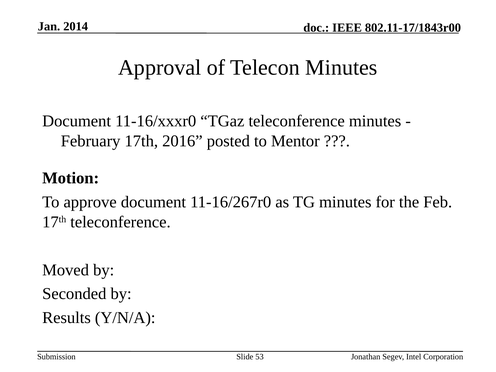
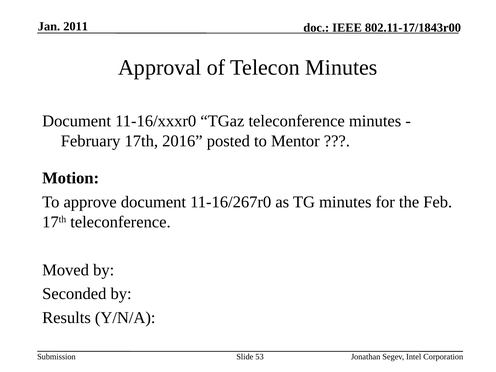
2014: 2014 -> 2011 (76, 26)
